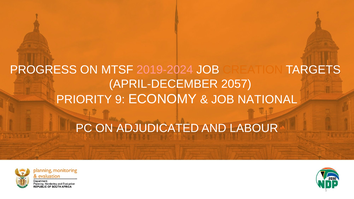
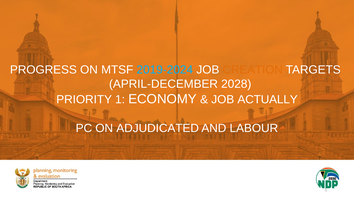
2019-2024 colour: pink -> light blue (165, 70)
2057: 2057 -> 2028 (236, 84)
PRIORITY 9: 9 -> 1 (120, 100)
NATIONAL: NATIONAL -> ACTUALLY (268, 100)
